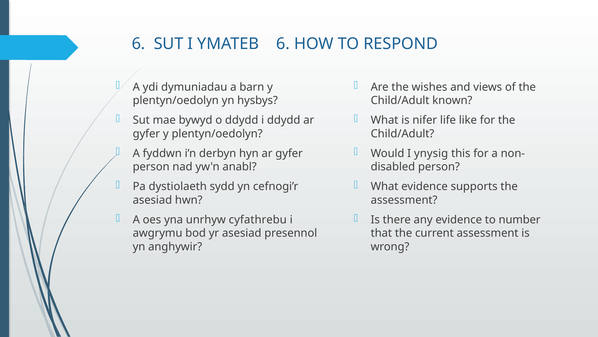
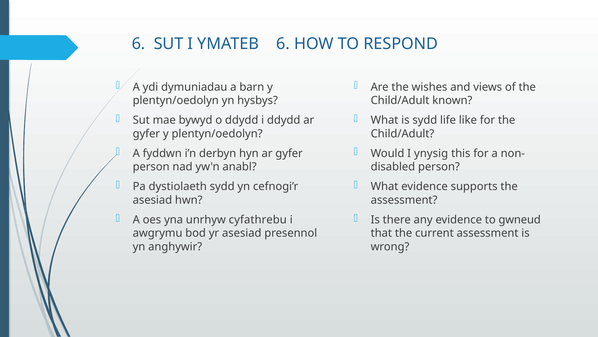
is nifer: nifer -> sydd (425, 120)
number: number -> gwneud (520, 219)
